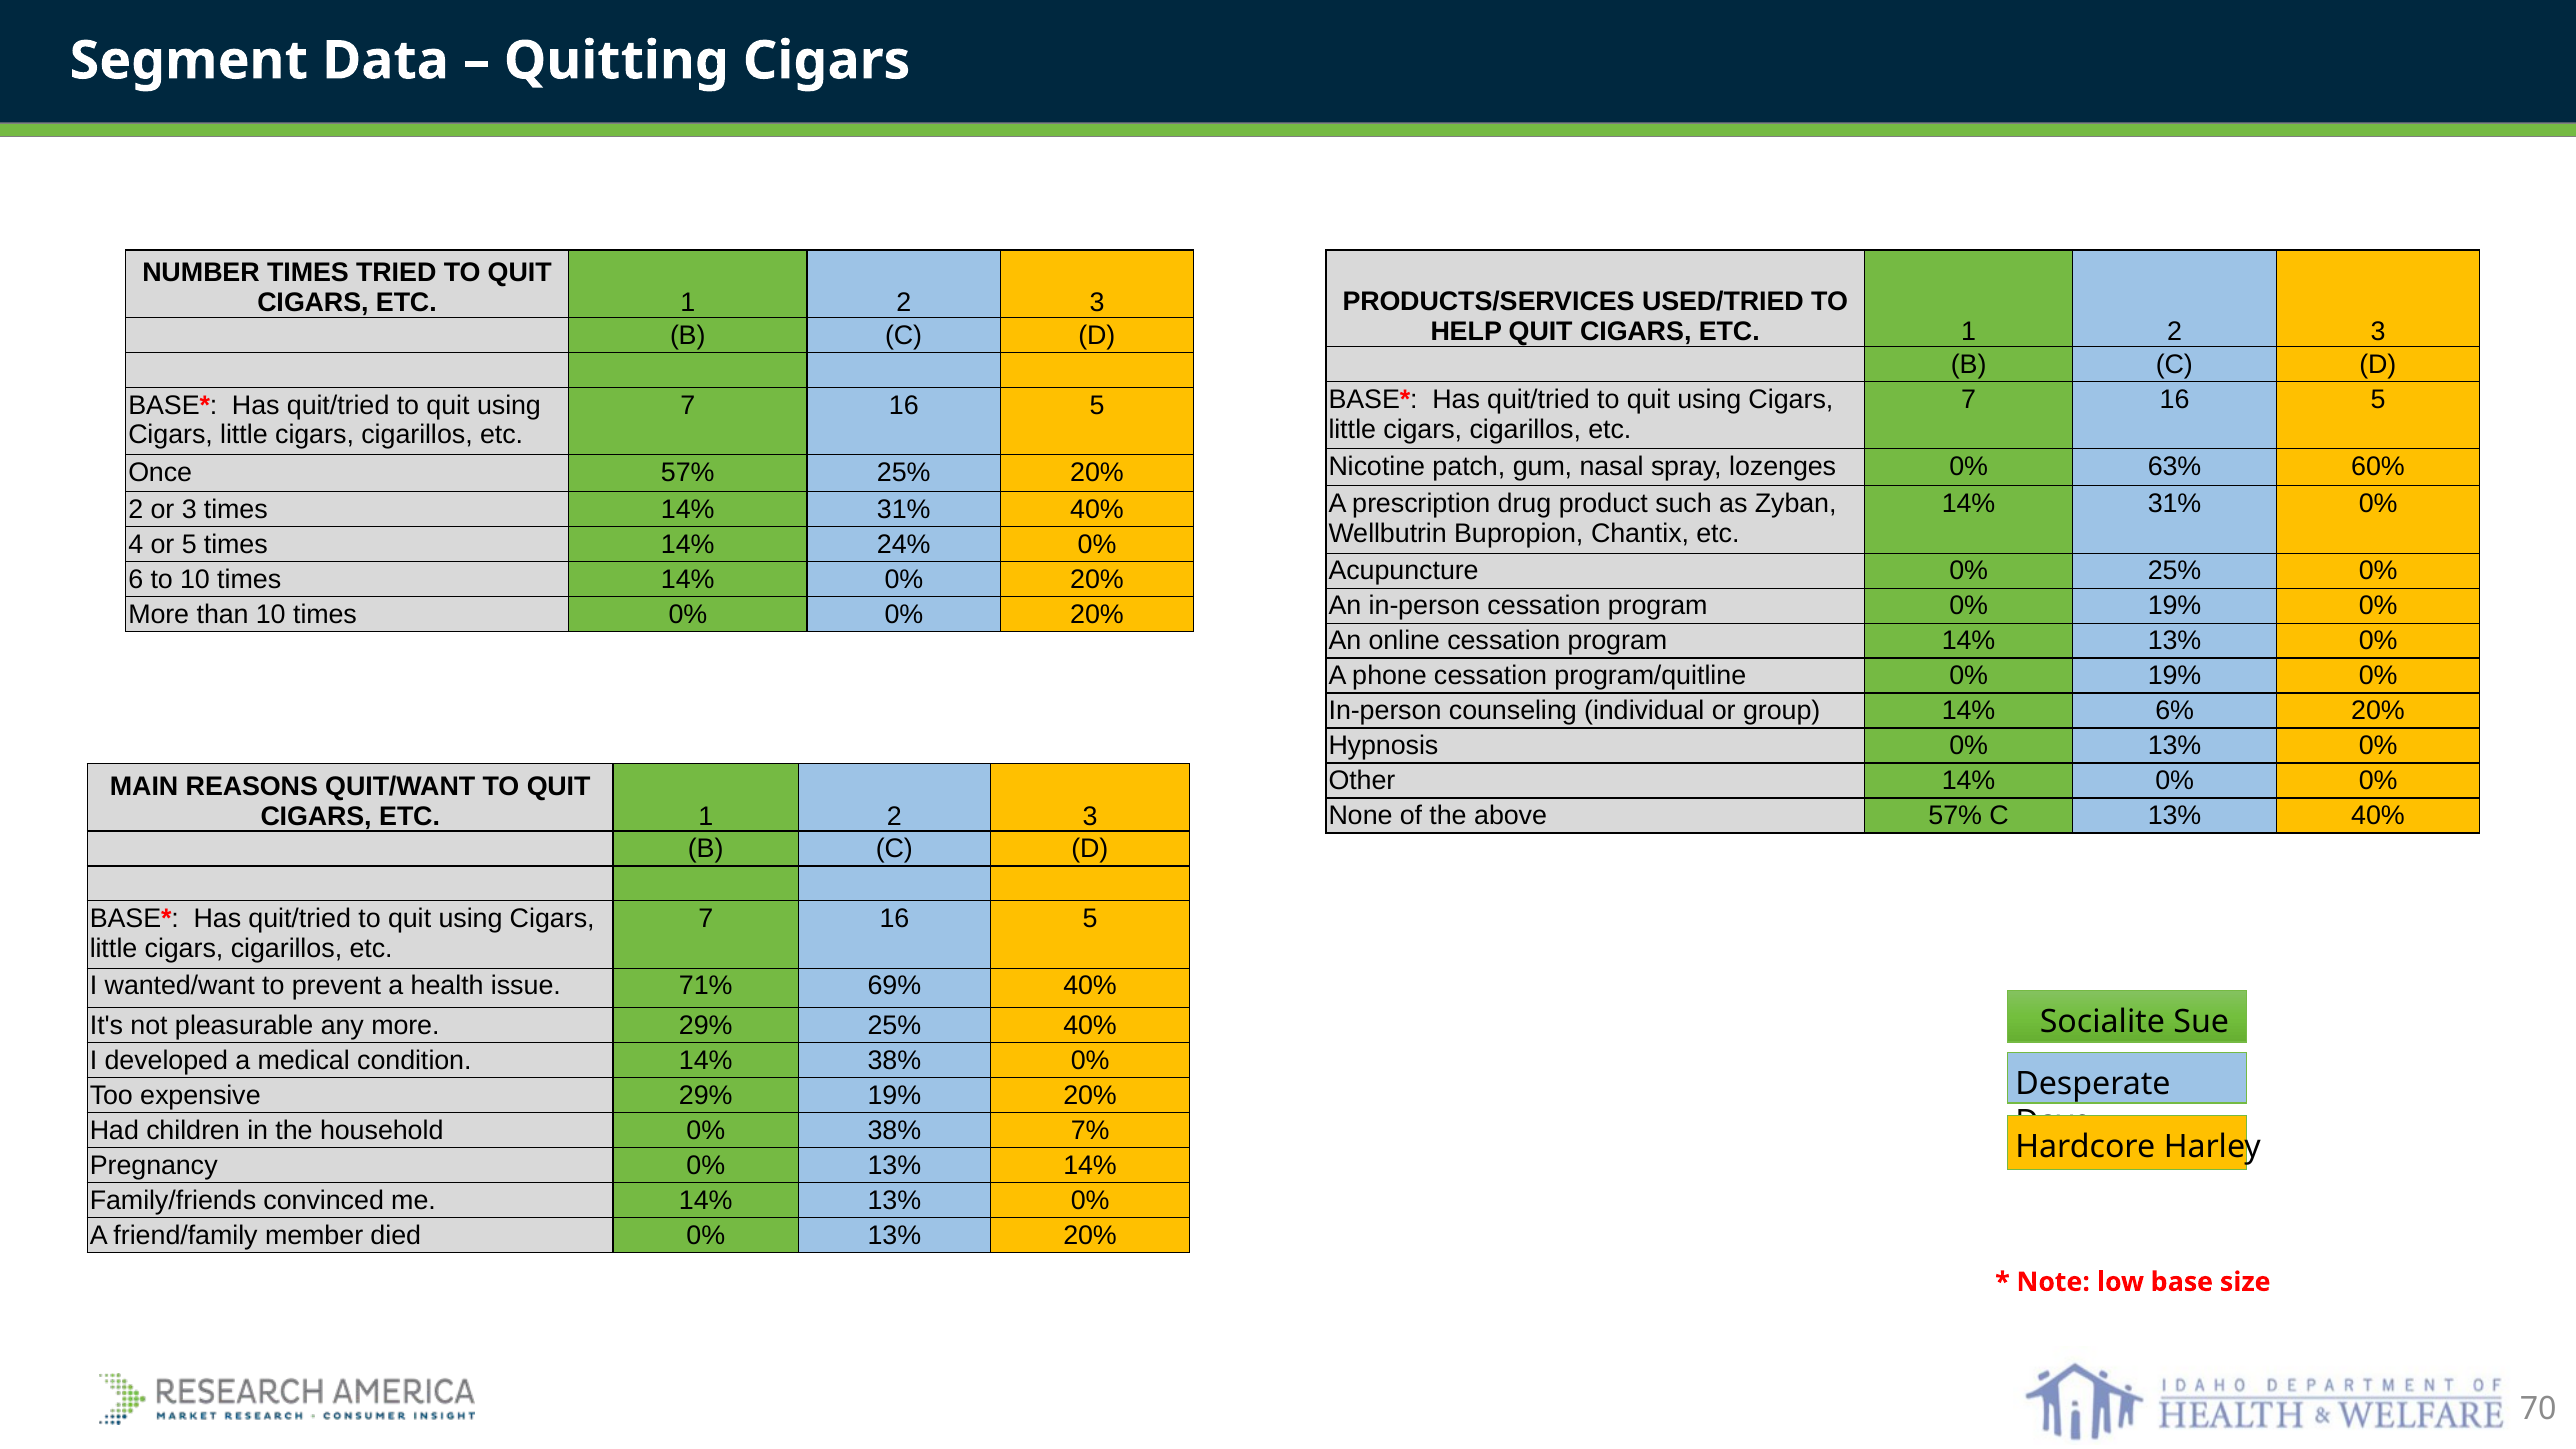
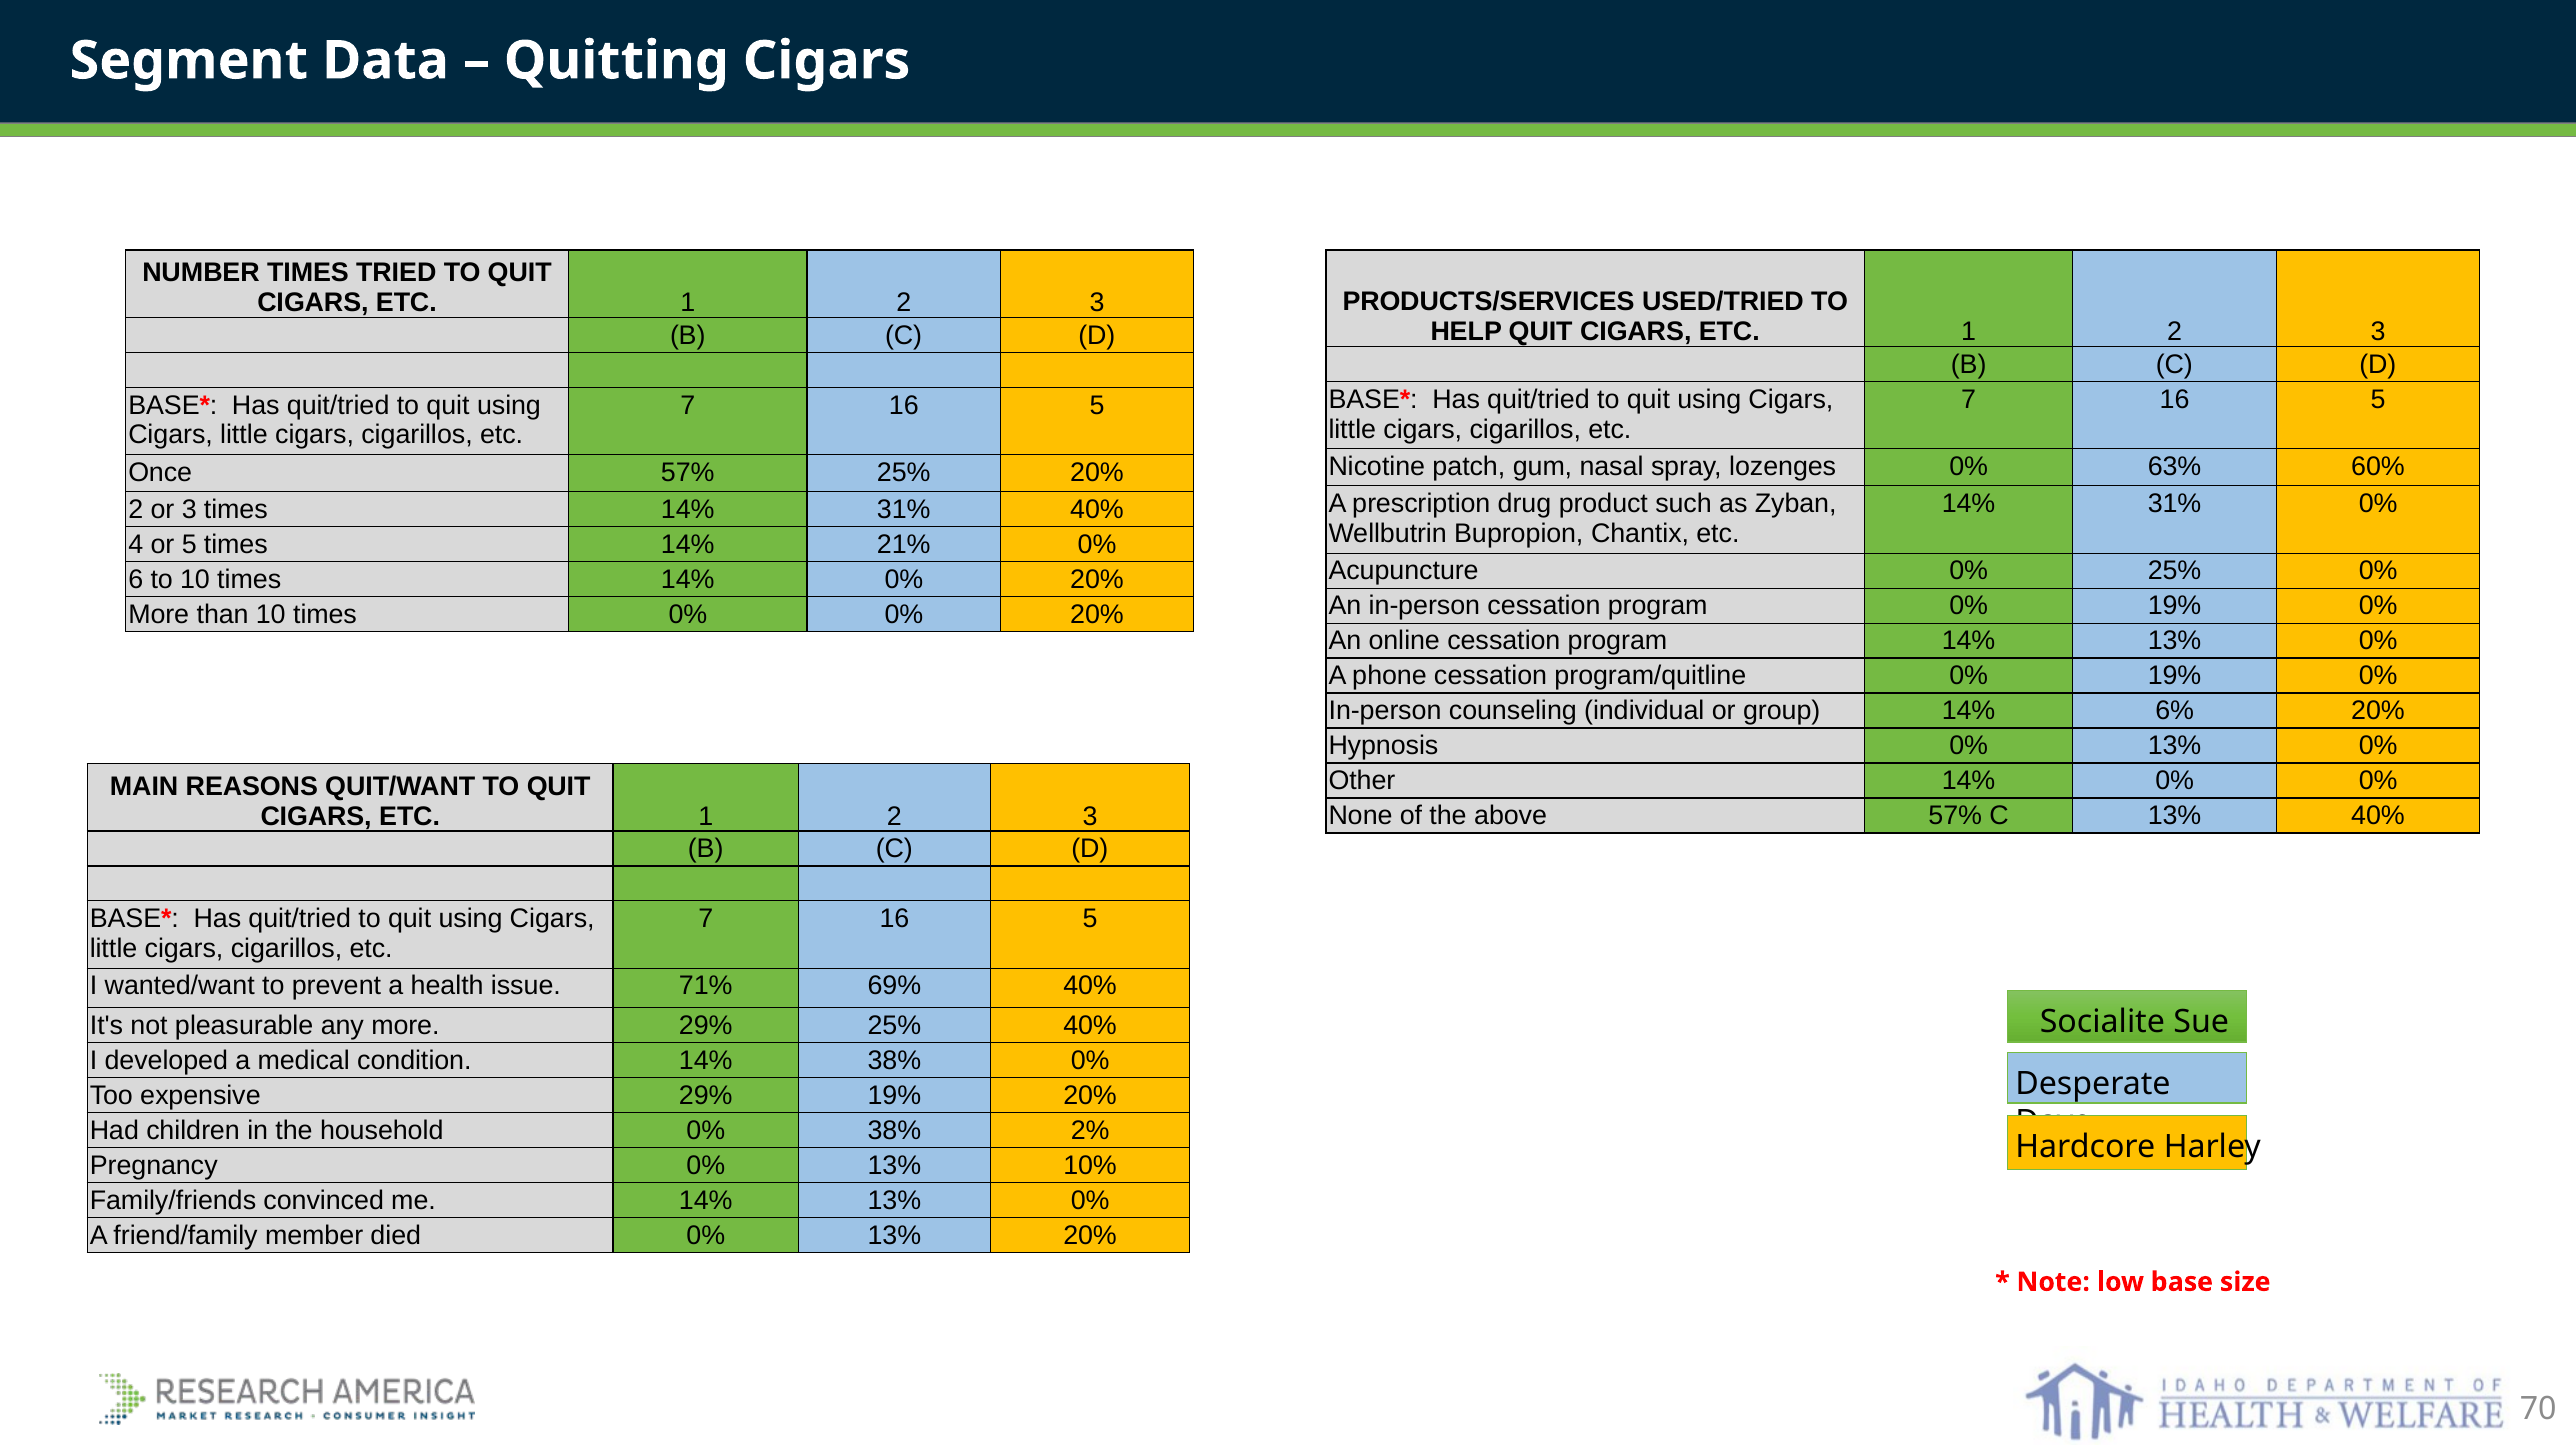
24%: 24% -> 21% (904, 545)
7%: 7% -> 2% (1090, 1130)
13% 14%: 14% -> 10% (1090, 1165)
